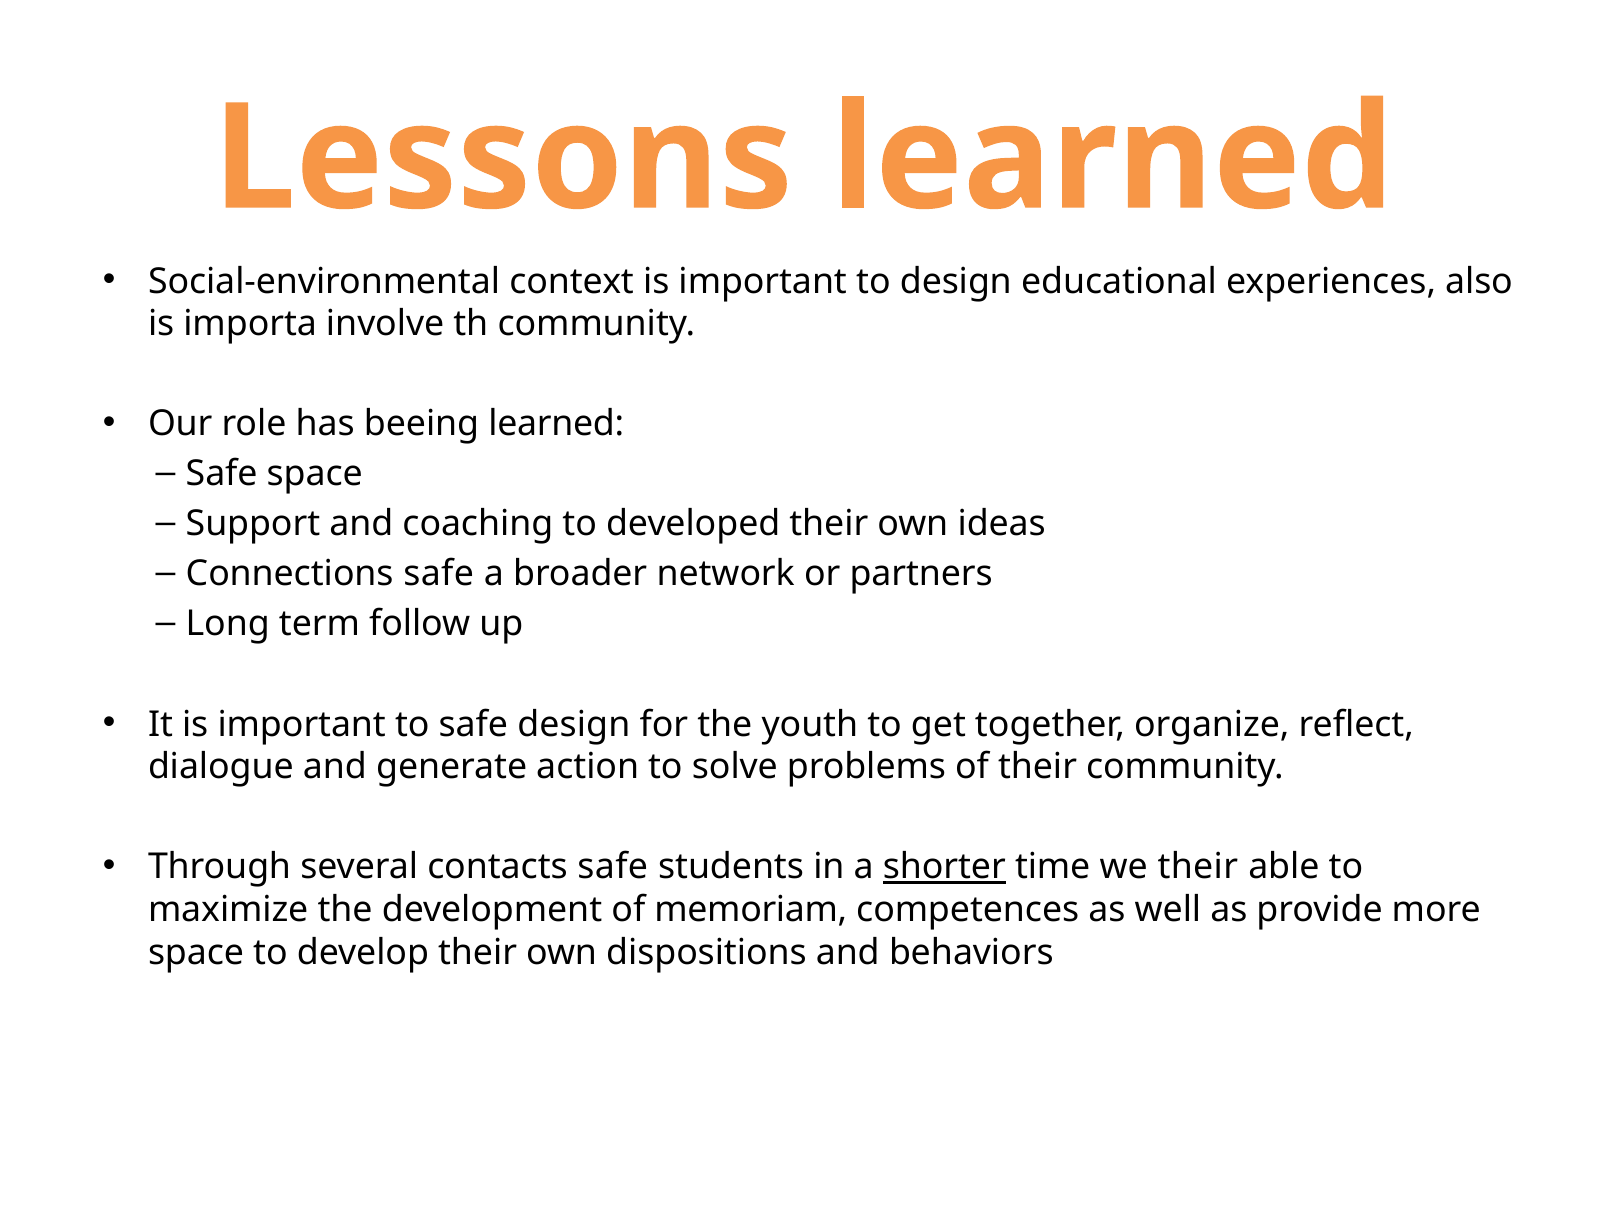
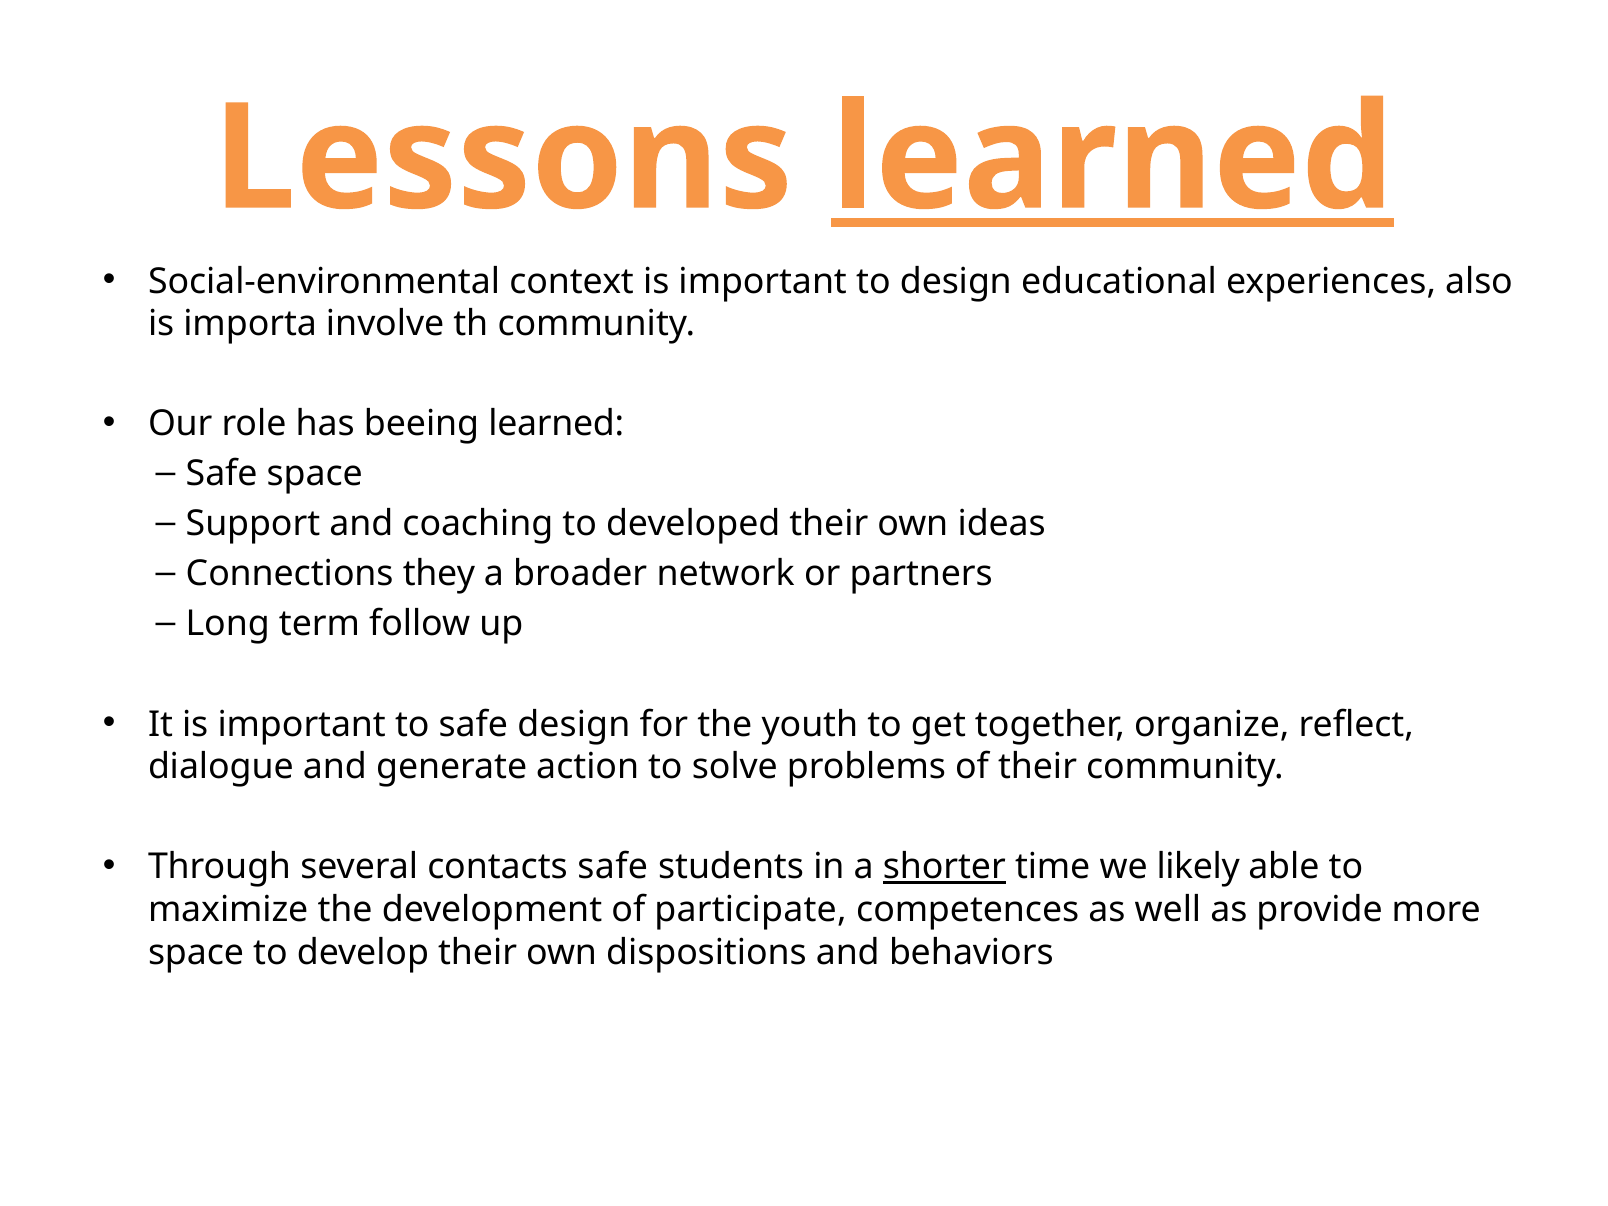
learned underline: none -> present (1113, 159)
Connections safe: safe -> they (439, 574)
we their: their -> likely (1198, 867)
memoriam: memoriam -> participate (750, 910)
